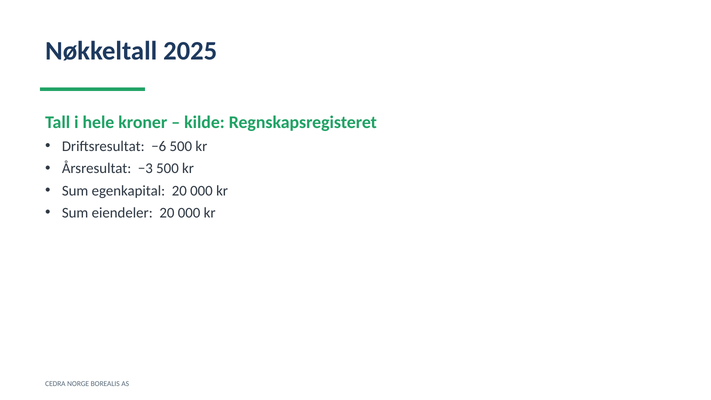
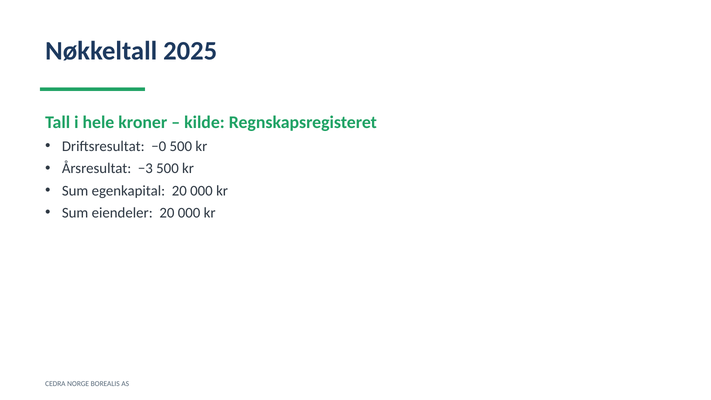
−6: −6 -> −0 (159, 146)
